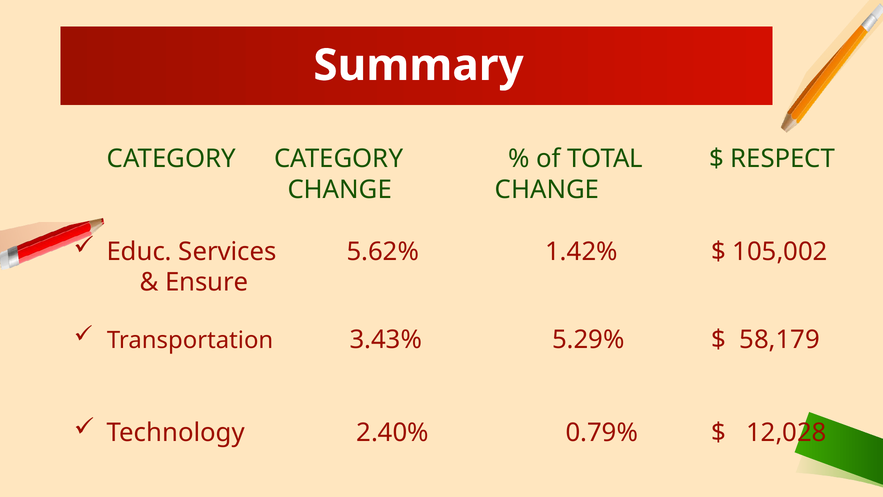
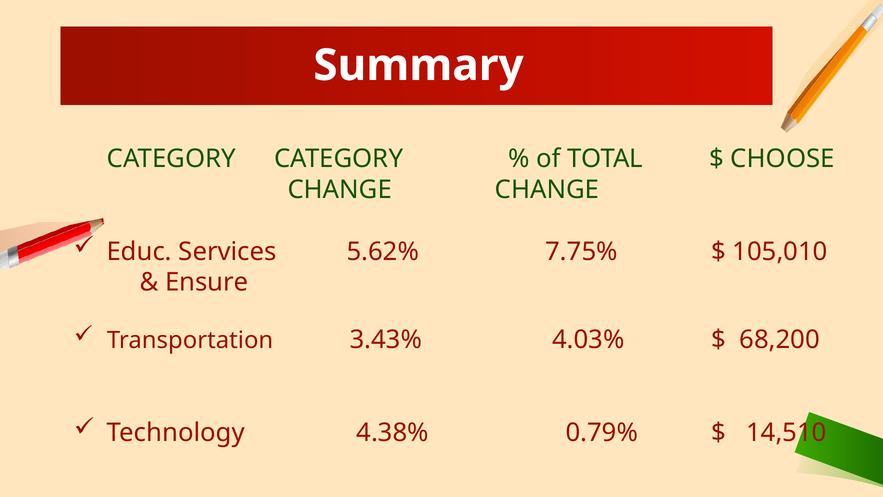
RESPECT: RESPECT -> CHOOSE (783, 159)
1.42%: 1.42% -> 7.75% (581, 251)
105,002: 105,002 -> 105,010 (780, 251)
5.29%: 5.29% -> 4.03% (588, 340)
58,179: 58,179 -> 68,200 (780, 340)
2.40%: 2.40% -> 4.38% (393, 432)
12,028: 12,028 -> 14,510 (786, 432)
